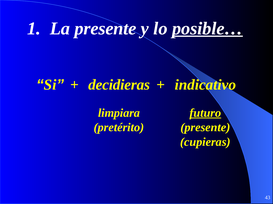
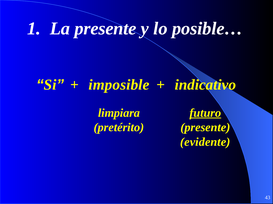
posible… underline: present -> none (207, 29)
decidieras: decidieras -> imposible (119, 85)
cupieras: cupieras -> evidente (205, 142)
